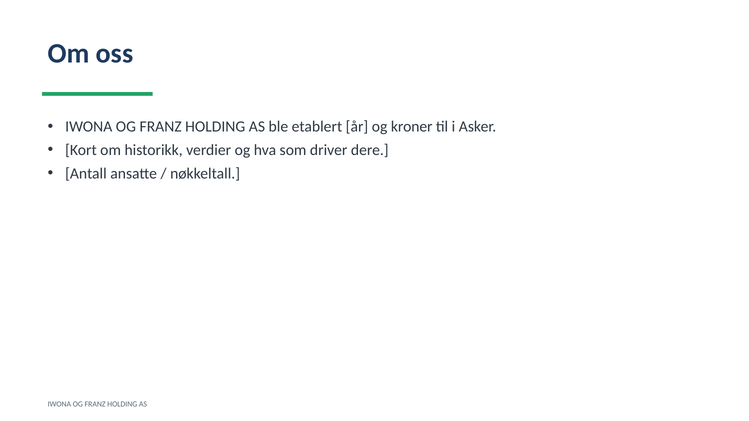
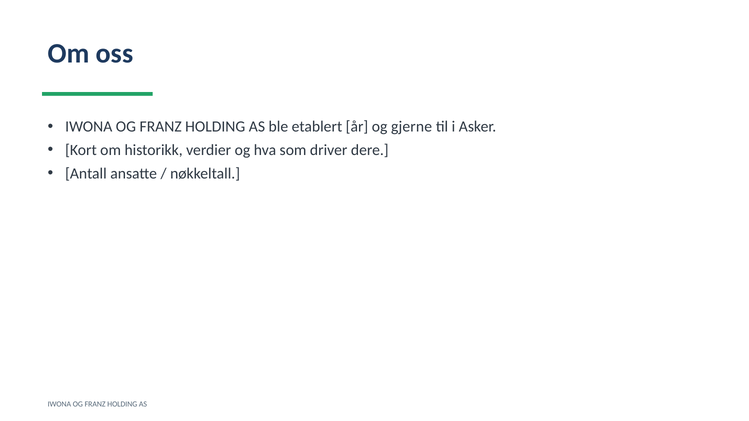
kroner: kroner -> gjerne (412, 127)
